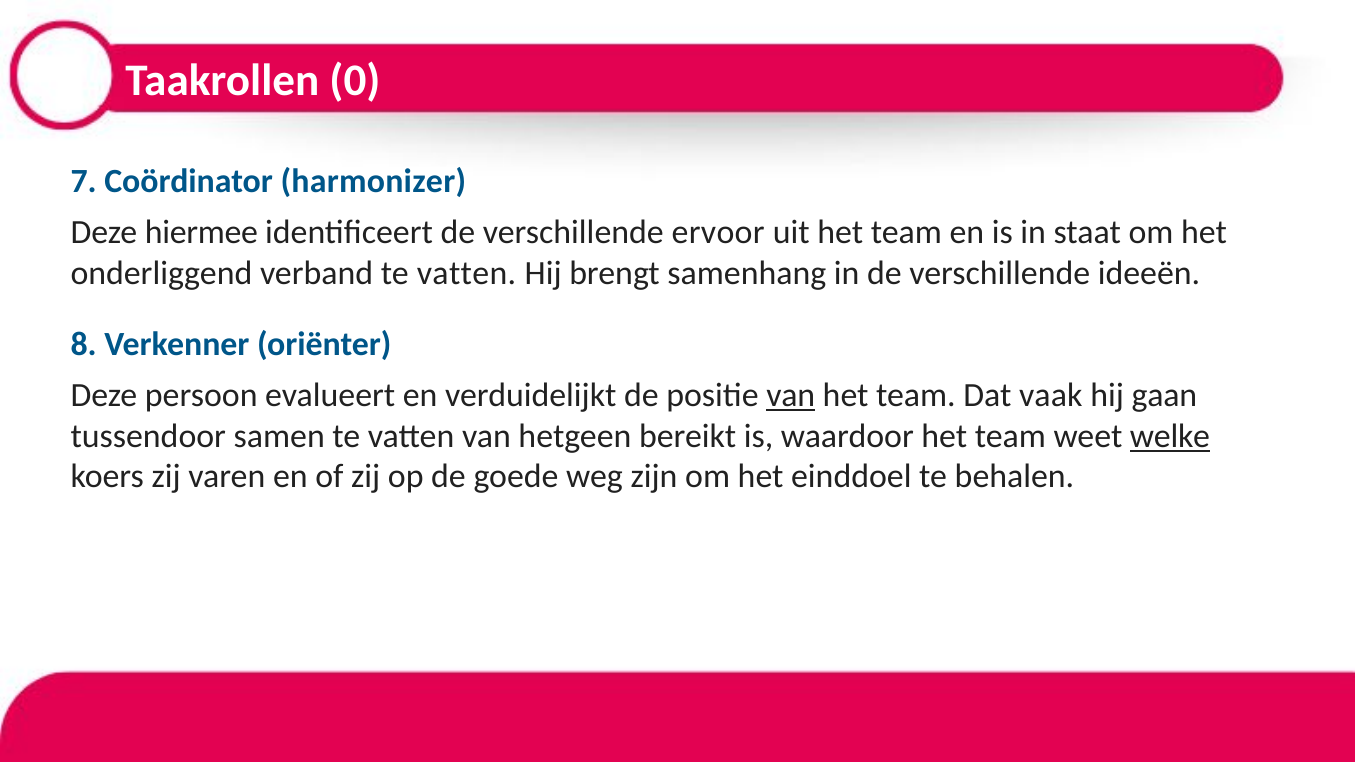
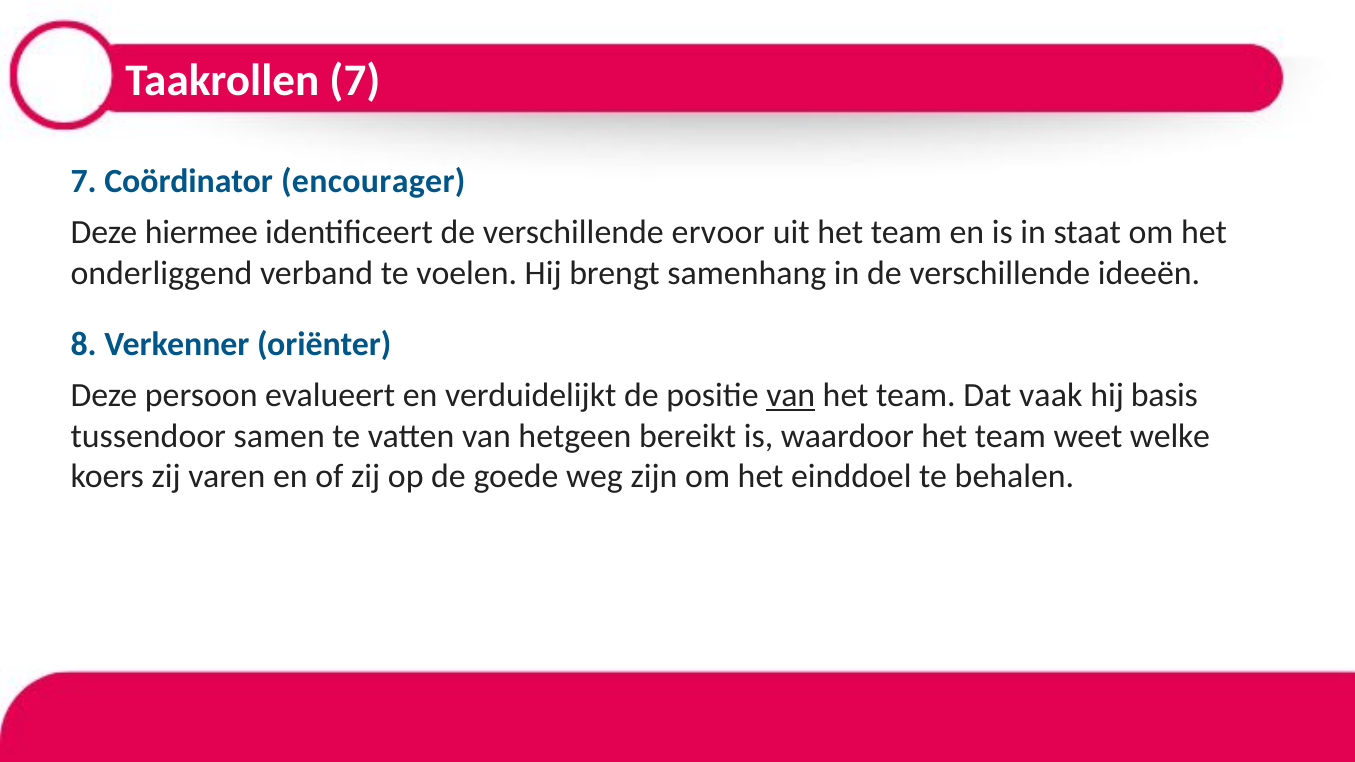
Taakrollen 0: 0 -> 7 (355, 81)
harmonizer: harmonizer -> encourager (373, 181)
verband te vatten: vatten -> voelen (467, 273)
gaan: gaan -> basis (1164, 396)
welke underline: present -> none (1170, 436)
